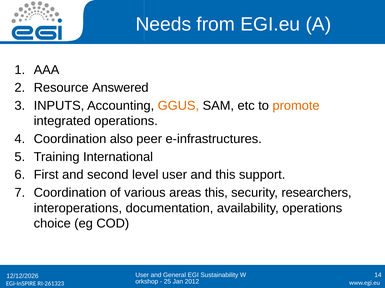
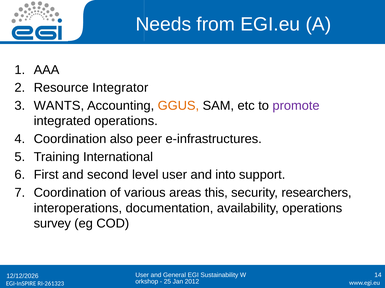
Answered: Answered -> Integrator (120, 88)
INPUTS: INPUTS -> WANTS (59, 106)
promote colour: orange -> purple (296, 106)
and this: this -> into (226, 175)
choice: choice -> survey (52, 224)
